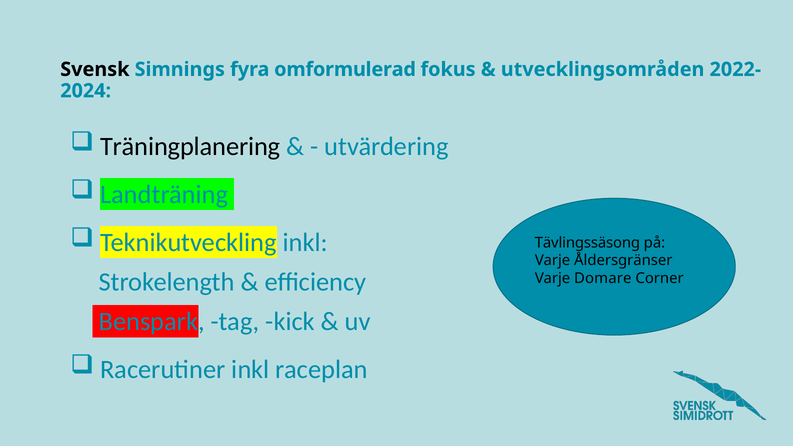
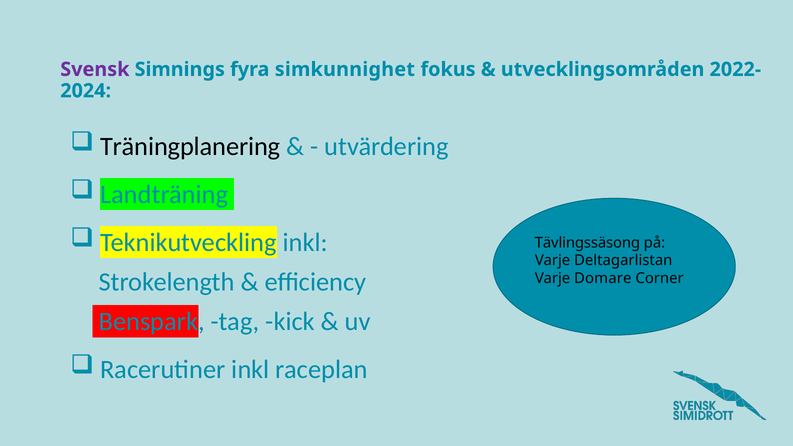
Svensk colour: black -> purple (95, 69)
omformulerad: omformulerad -> simkunnighet (345, 69)
Åldersgränser: Åldersgränser -> Deltagarlistan (623, 261)
